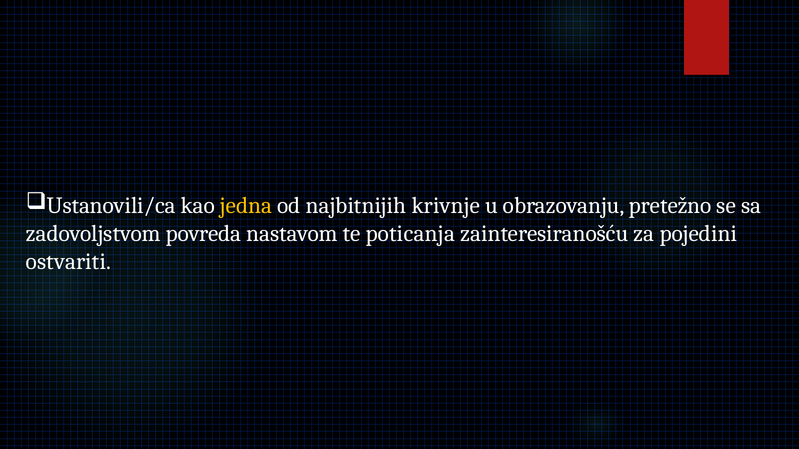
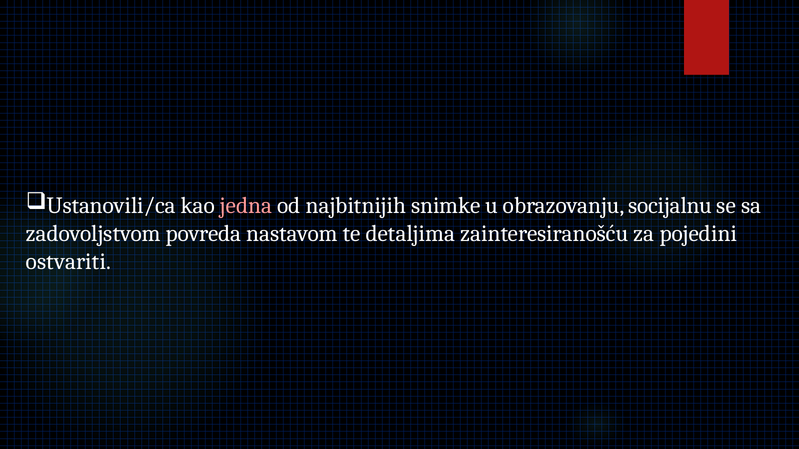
jedna colour: yellow -> pink (246, 206)
krivnje: krivnje -> snimke (446, 206)
pretežno: pretežno -> socijalnu (670, 206)
poticanja: poticanja -> detaljima (410, 234)
